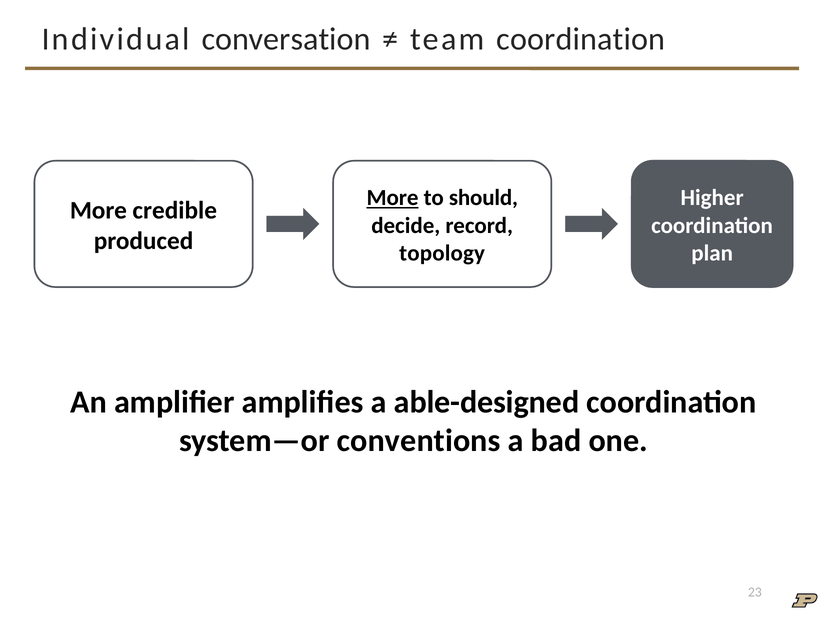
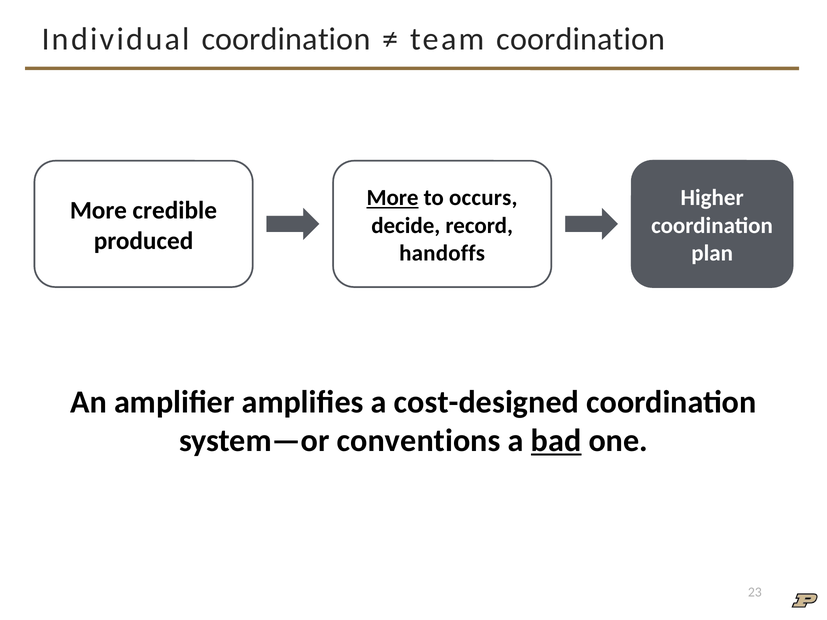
Individual conversation: conversation -> coordination (286, 39)
should: should -> occurs (483, 198)
topology: topology -> handoffs (442, 253)
able-designed: able-designed -> cost-designed (486, 402)
bad underline: none -> present (556, 441)
